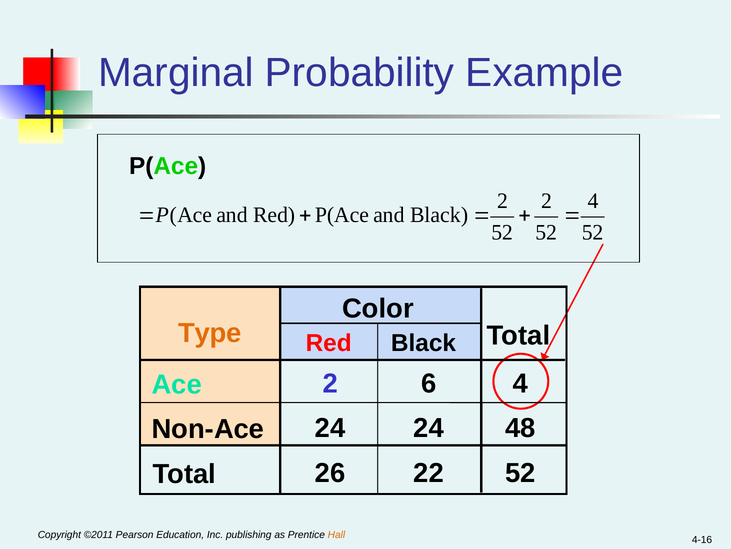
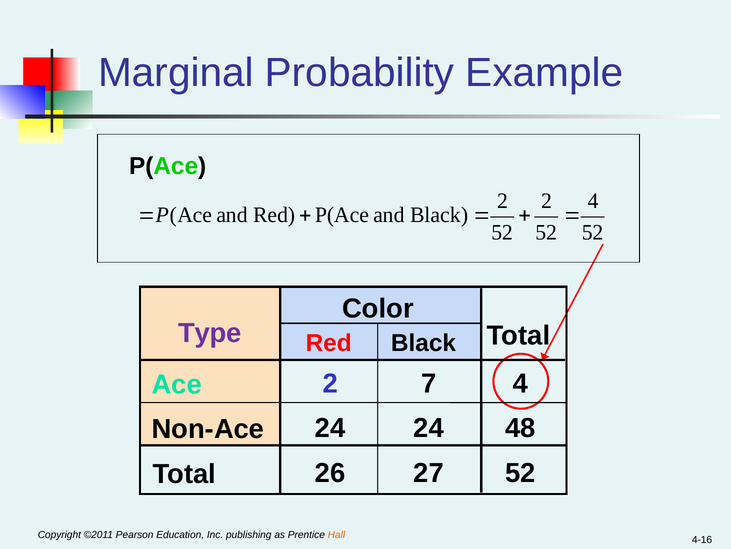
Type colour: orange -> purple (210, 333)
6: 6 -> 7 (429, 383)
22: 22 -> 27 (429, 472)
